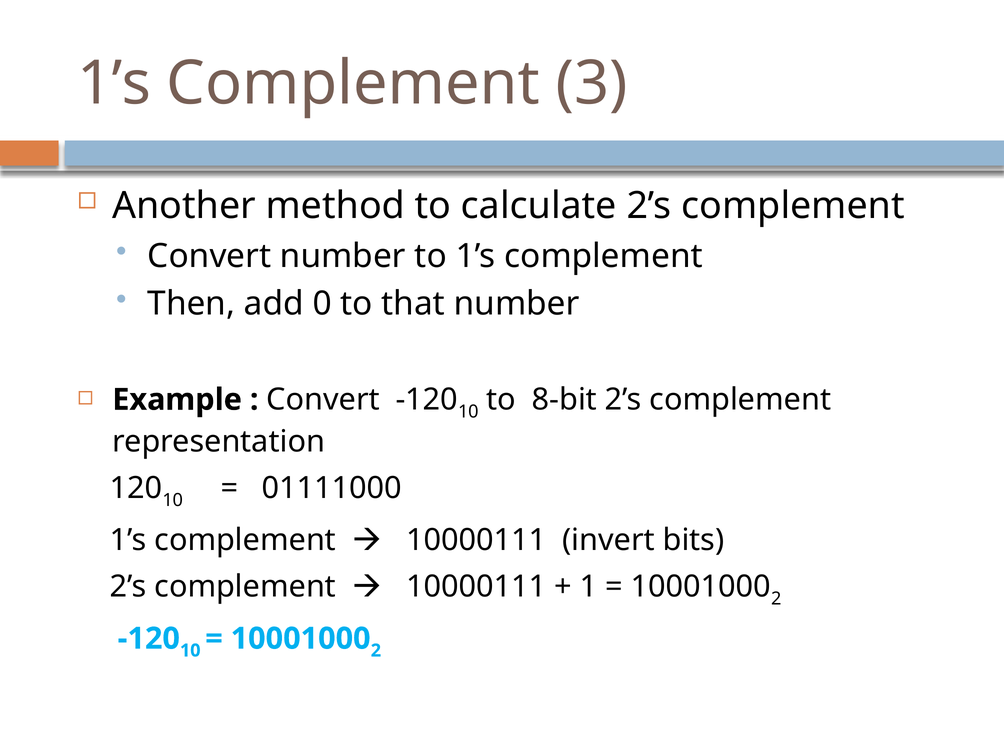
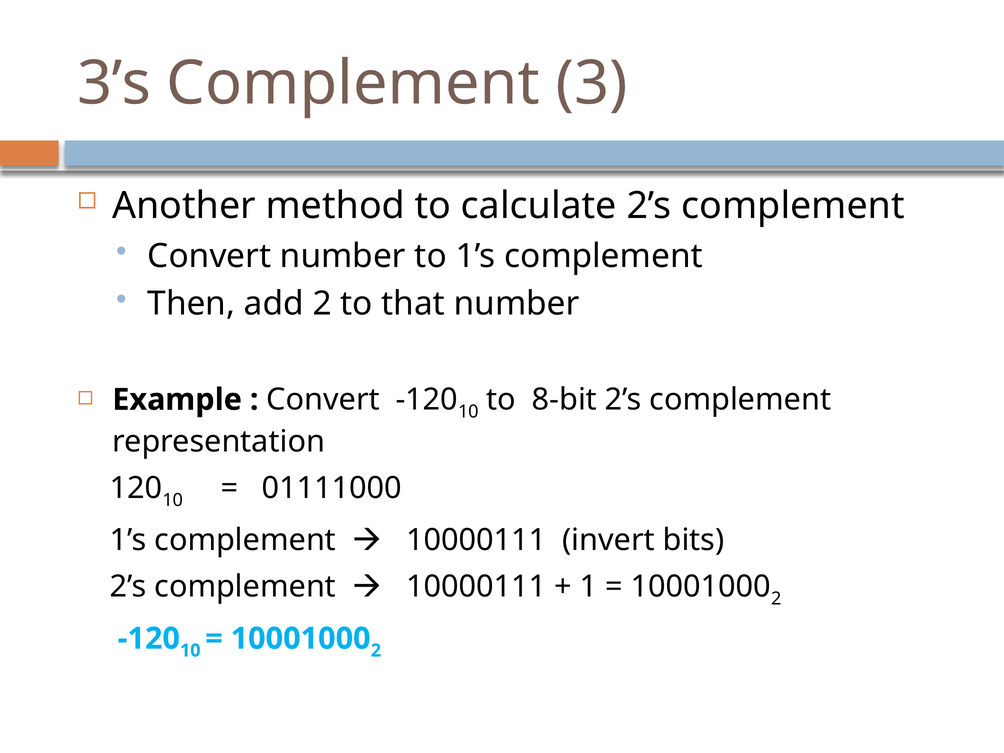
1’s: 1’s -> 3’s (114, 84)
add 0: 0 -> 2 (322, 304)
